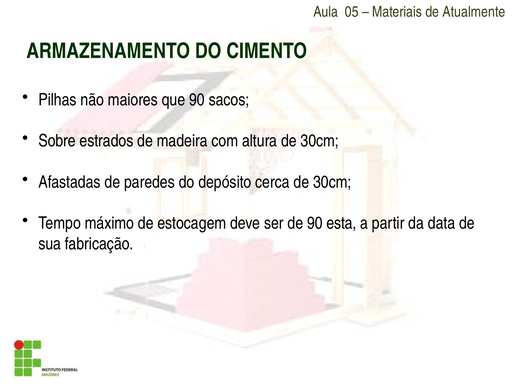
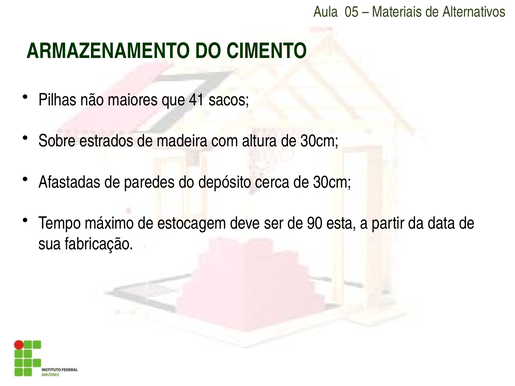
Atualmente: Atualmente -> Alternativos (474, 12)
que 90: 90 -> 41 (197, 100)
